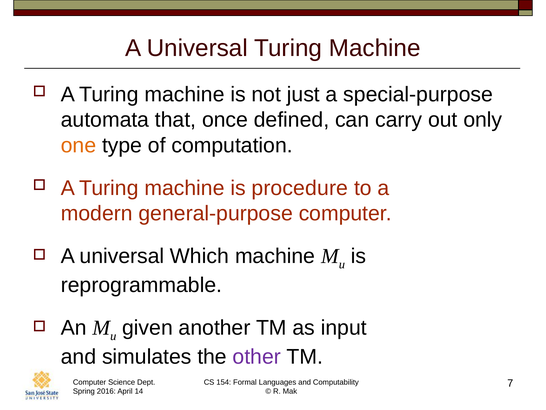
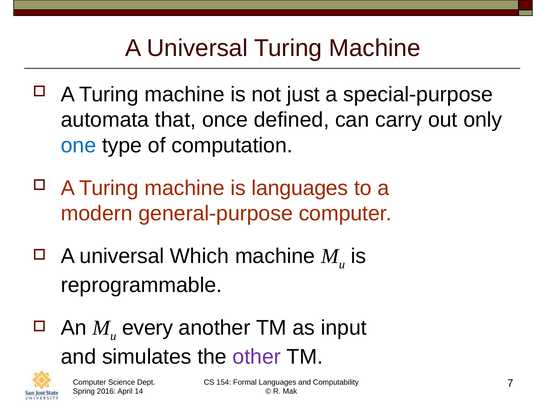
one colour: orange -> blue (79, 145)
is procedure: procedure -> languages (300, 188)
given: given -> every (148, 327)
